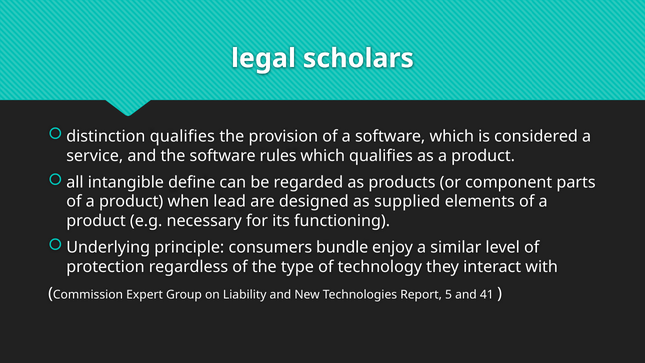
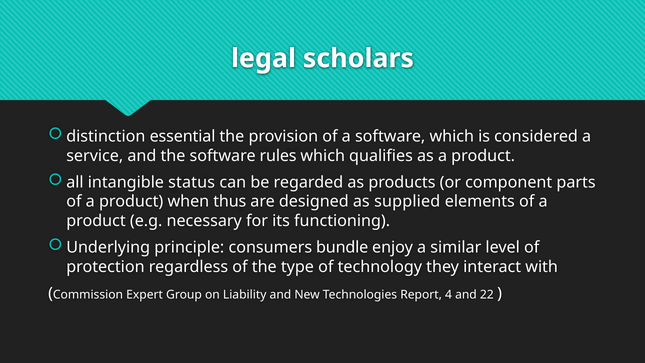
distinction qualifies: qualifies -> essential (183, 136)
define: define -> status (192, 182)
lead: lead -> thus (230, 202)
5: 5 -> 4 (449, 295)
41: 41 -> 22 (487, 295)
